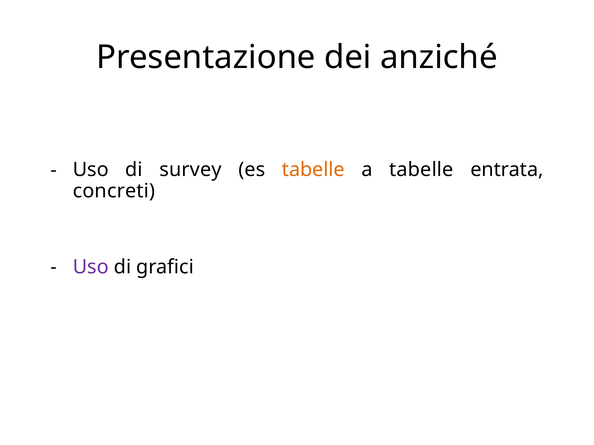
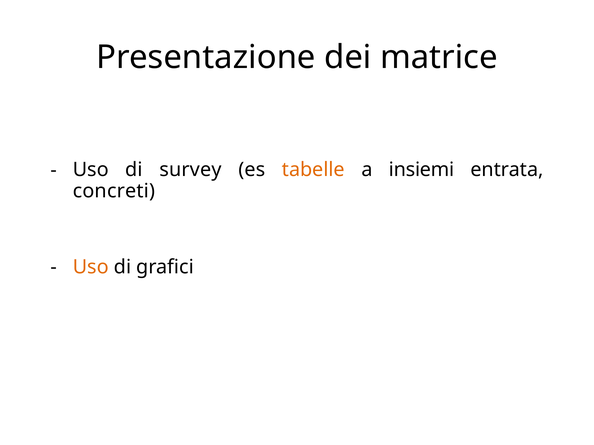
anziché: anziché -> matrice (439, 57)
a tabelle: tabelle -> insiemi (422, 170)
Uso colour: purple -> orange (91, 267)
